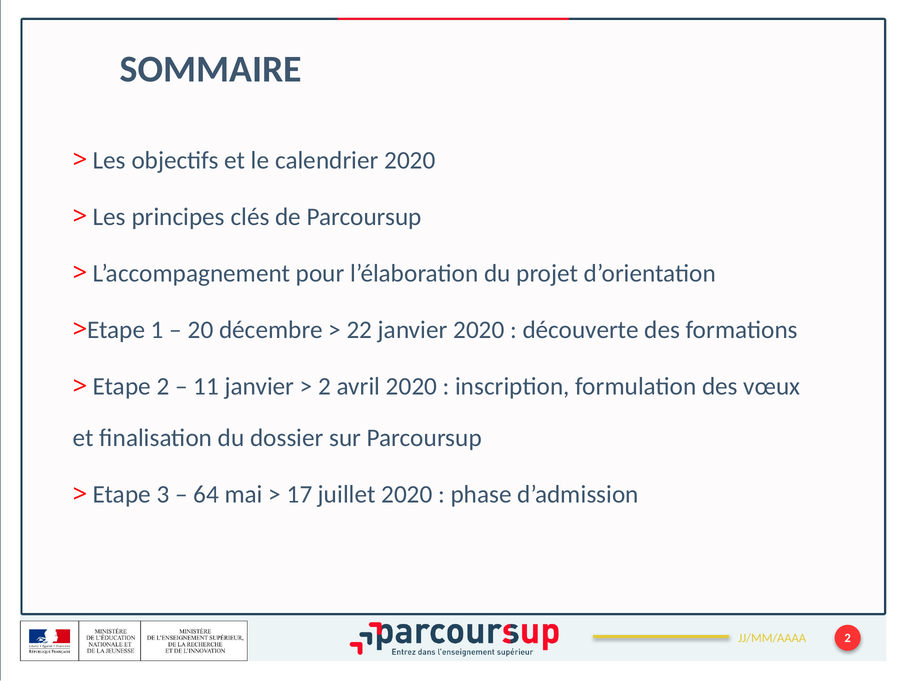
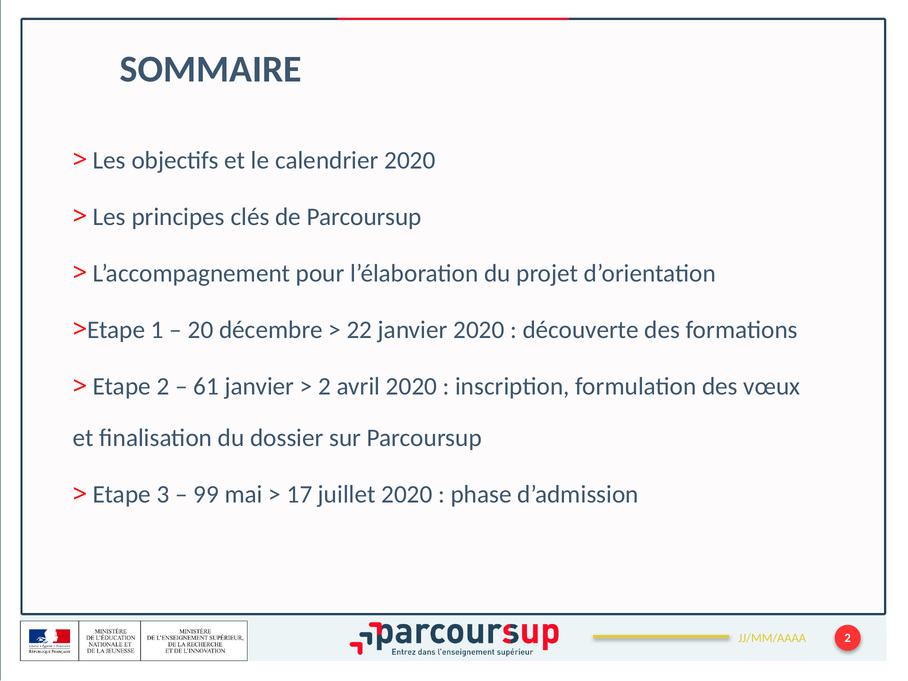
11: 11 -> 61 (206, 386)
64: 64 -> 99 (206, 495)
